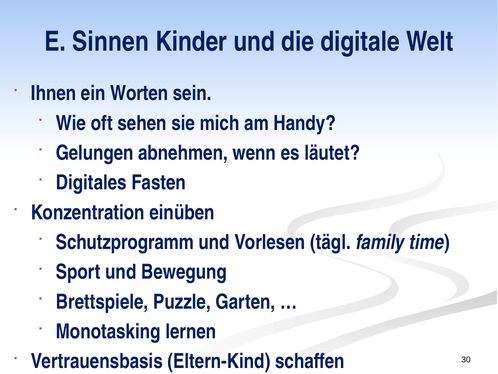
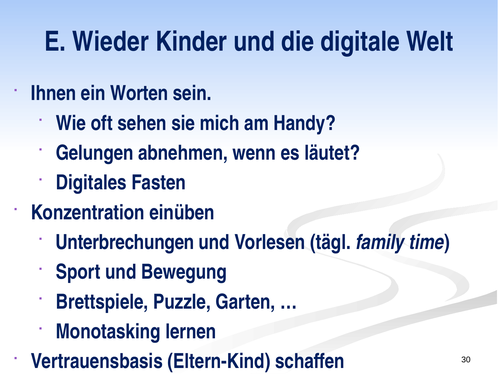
Sinnen: Sinnen -> Wieder (111, 42)
Schutzprogramm: Schutzprogramm -> Unterbrechungen (125, 242)
